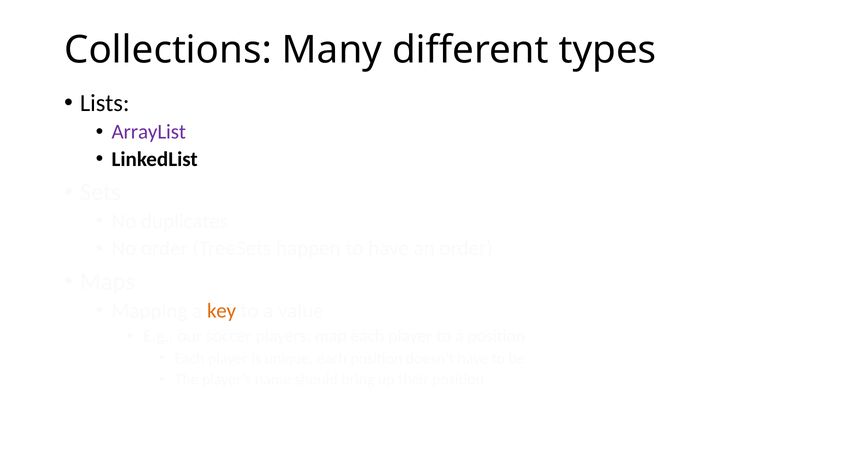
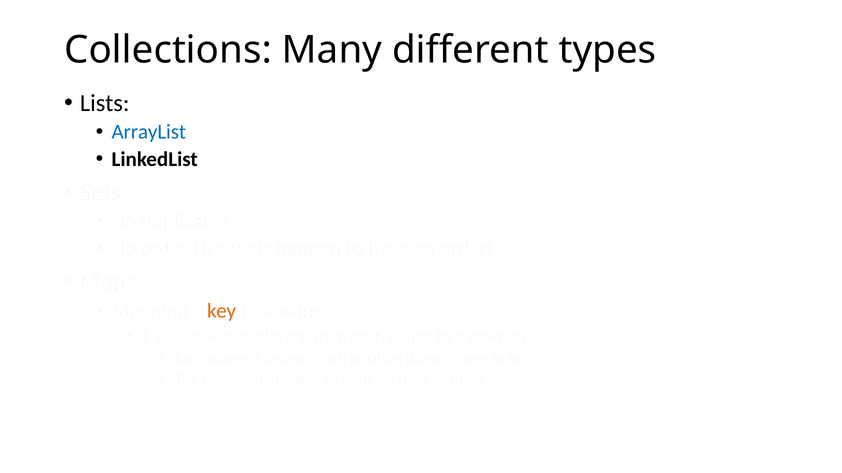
ArrayList colour: purple -> blue (149, 132)
